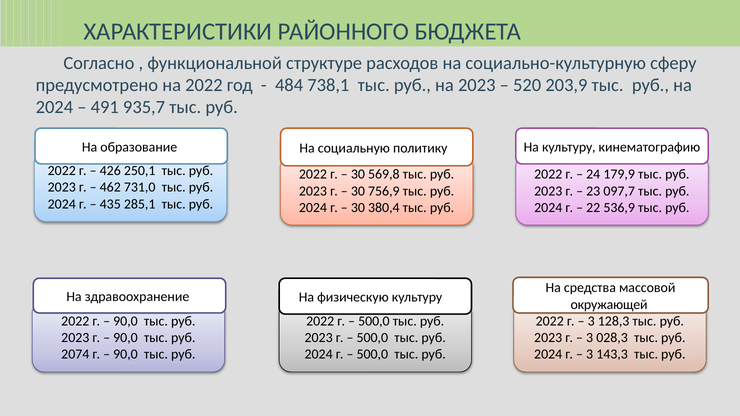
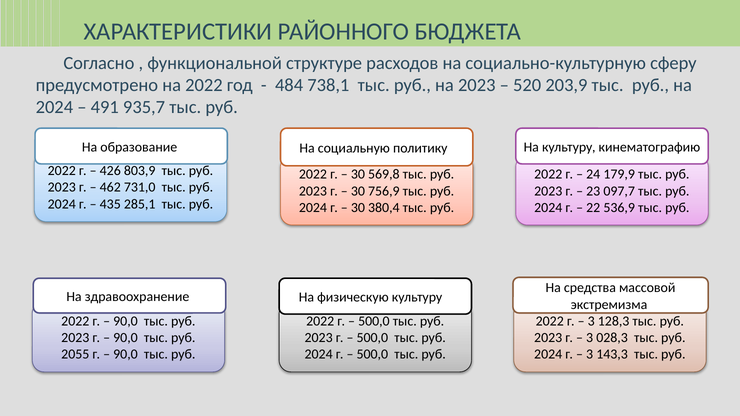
250,1: 250,1 -> 803,9 (140, 171)
окружающей: окружающей -> экстремизма (609, 305)
2074: 2074 -> 2055 (75, 355)
